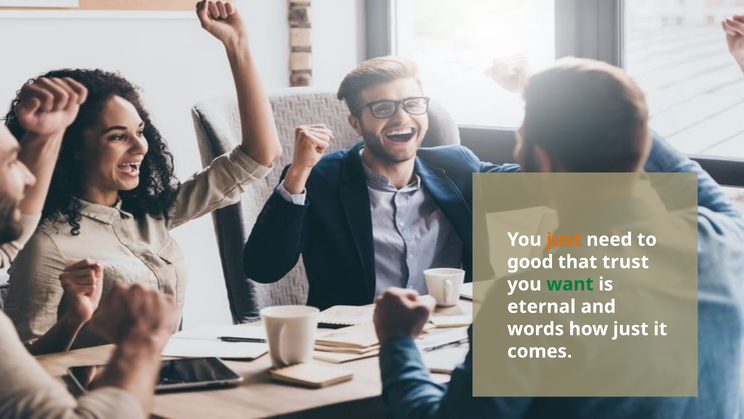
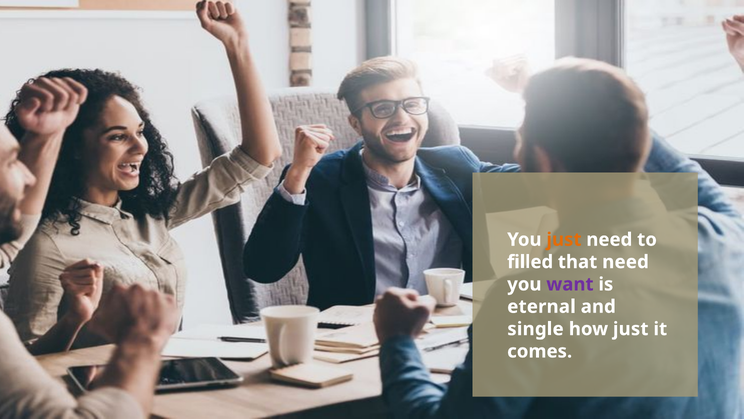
good: good -> filled (530, 262)
that trust: trust -> need (626, 262)
want colour: green -> purple (570, 284)
words: words -> single (535, 329)
